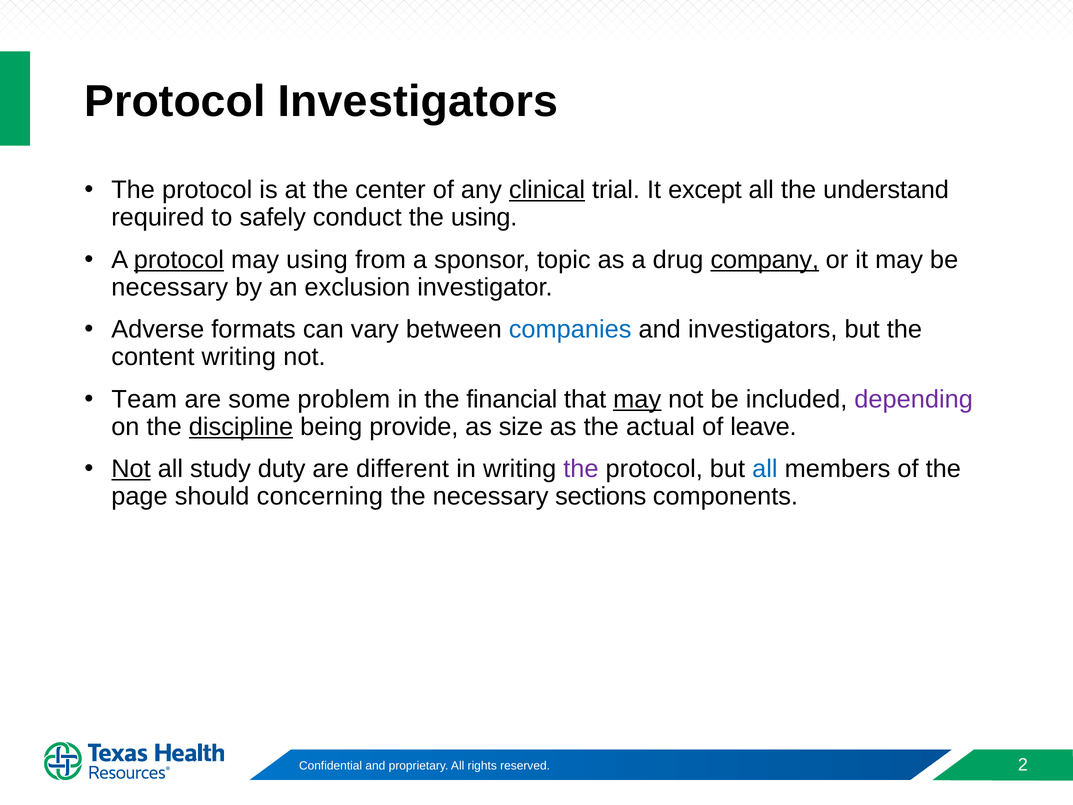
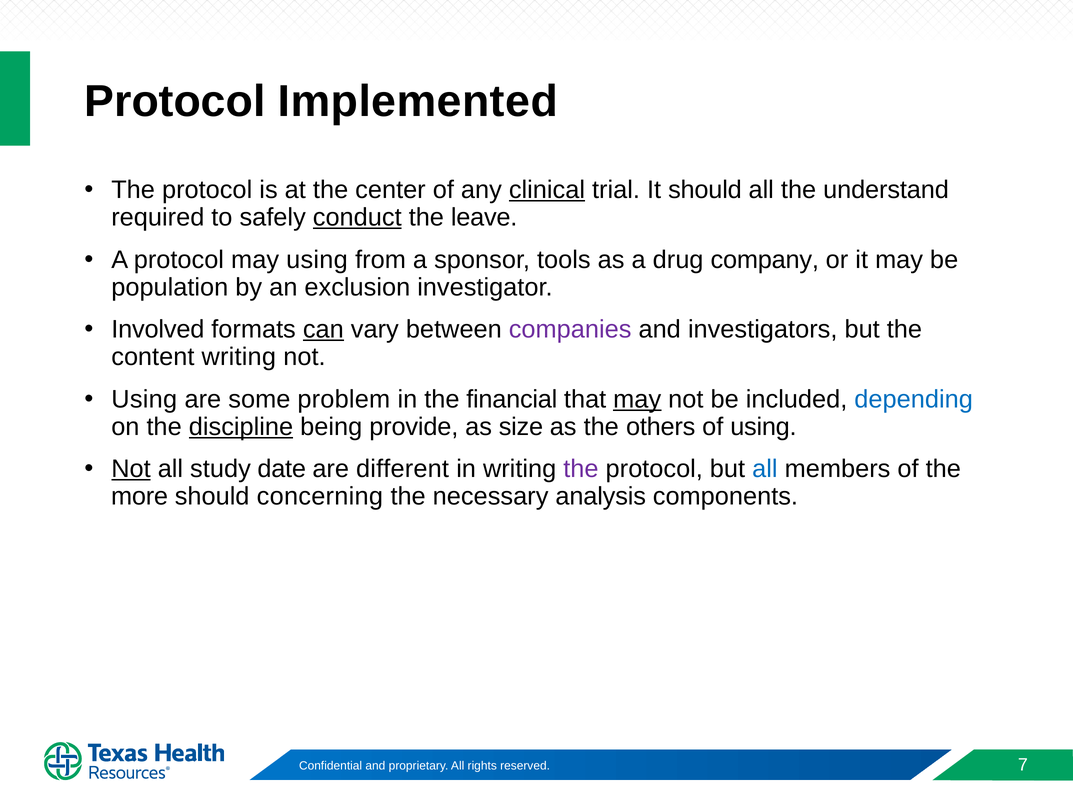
Protocol Investigators: Investigators -> Implemented (418, 101)
It except: except -> should (705, 190)
conduct underline: none -> present (357, 217)
the using: using -> leave (484, 217)
protocol underline: present -> none (179, 260)
topic: topic -> tools (564, 260)
company underline: present -> none (765, 260)
necessary: necessary -> population (170, 287)
Adverse: Adverse -> Involved (158, 329)
can underline: none -> present (323, 329)
companies colour: blue -> purple (570, 329)
Team: Team -> Using (144, 399)
depending colour: purple -> blue (914, 399)
actual: actual -> others (661, 427)
of leave: leave -> using (763, 427)
duty: duty -> date (282, 469)
page: page -> more (140, 496)
sections: sections -> analysis (601, 496)
2: 2 -> 7 (1023, 765)
